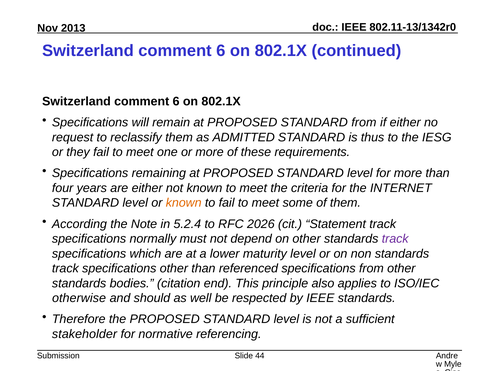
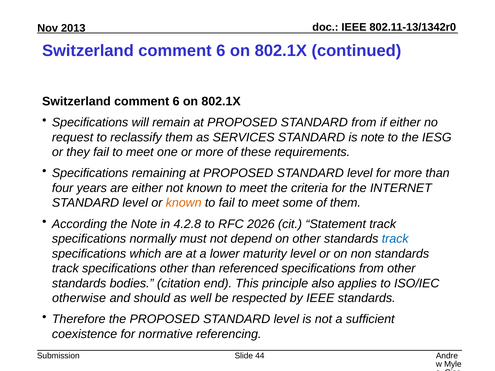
ADMITTED: ADMITTED -> SERVICES (244, 137)
is thus: thus -> note (373, 137)
5.2.4: 5.2.4 -> 4.2.8 (187, 224)
track colour: purple -> blue (395, 239)
stakeholder: stakeholder -> coexistence (85, 334)
